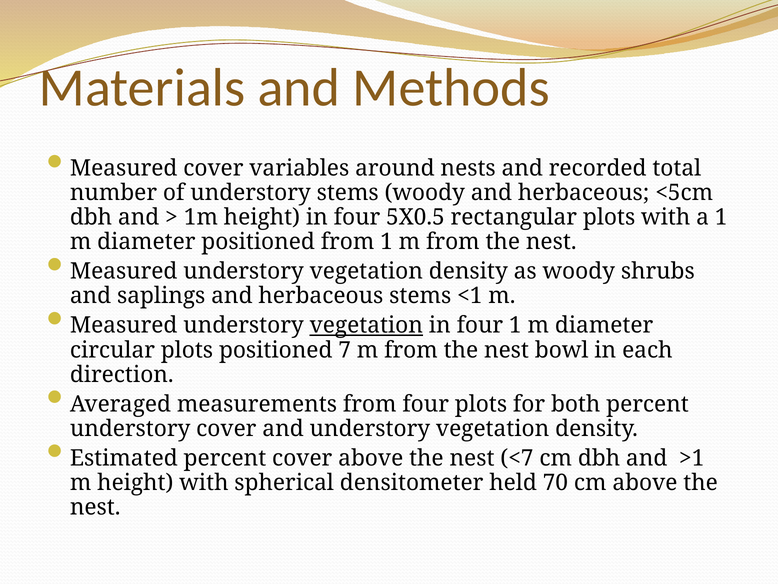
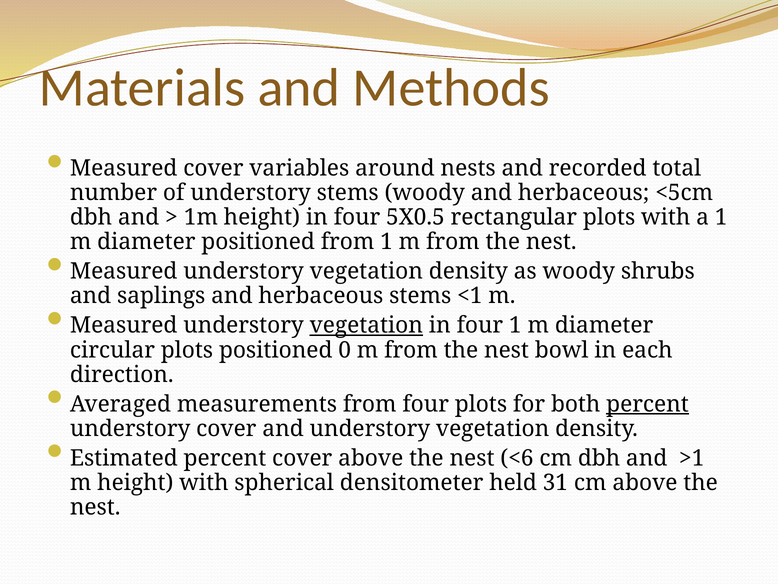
7: 7 -> 0 (345, 350)
percent underline: none -> present (648, 404)
<7: <7 -> <6 (517, 458)
70: 70 -> 31 (555, 482)
